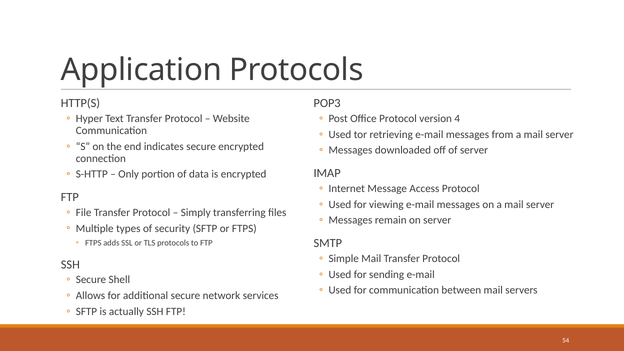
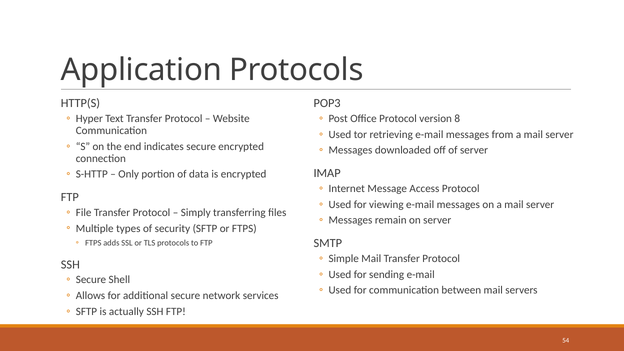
4: 4 -> 8 (457, 119)
